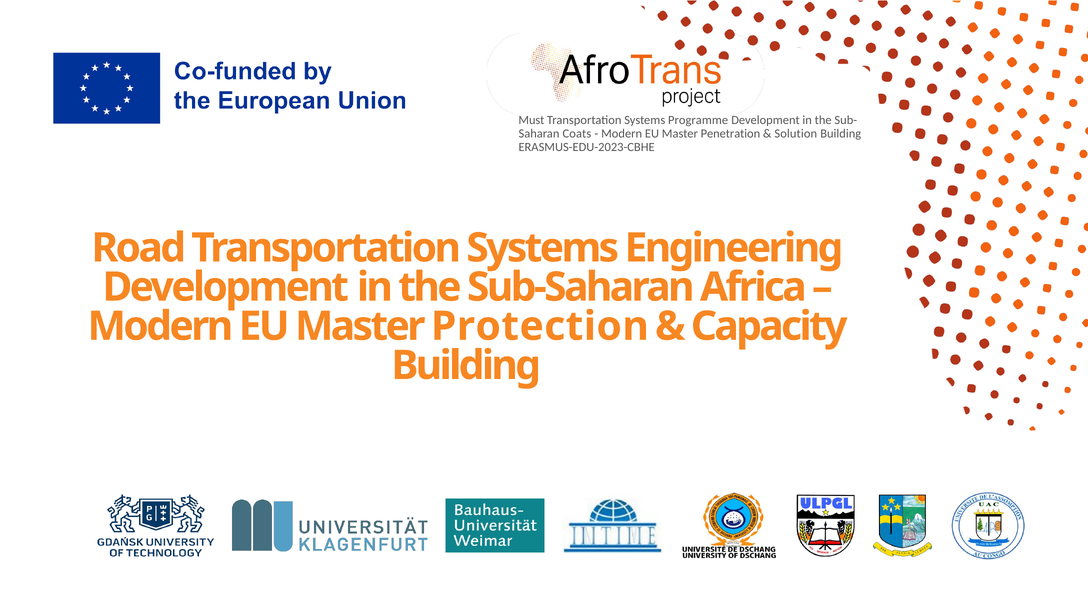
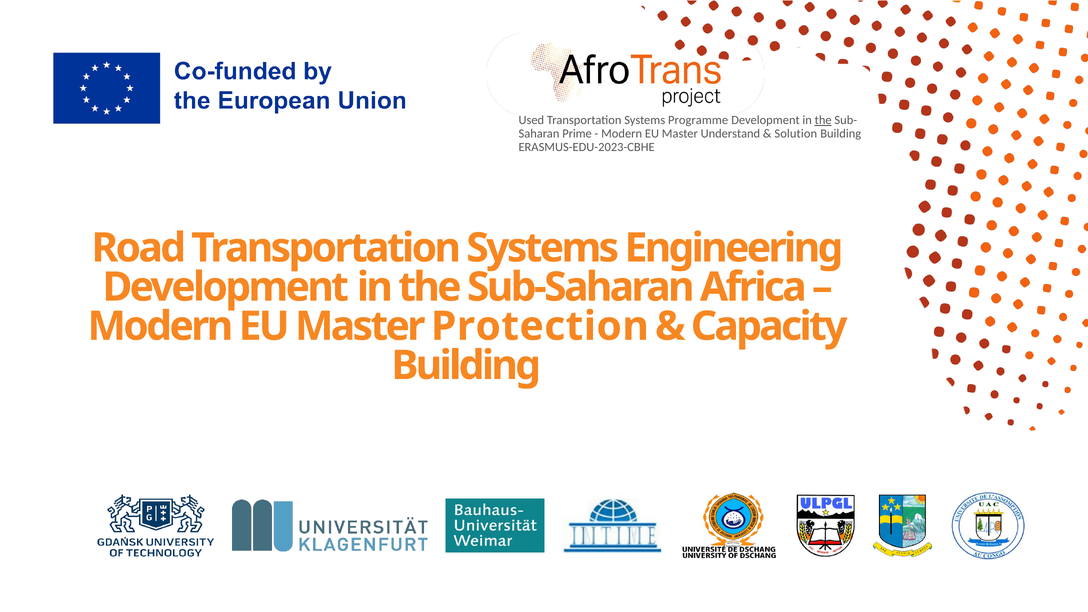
Must: Must -> Used (531, 120)
the underline: none -> present (823, 120)
Coats: Coats -> Prime (577, 134)
Penetration: Penetration -> Understand (730, 134)
